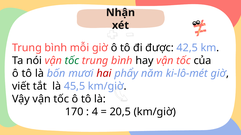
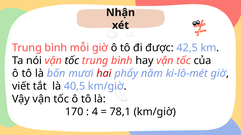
tốc colour: green -> black (72, 61)
45,5: 45,5 -> 40,5 (75, 87)
20,5: 20,5 -> 78,1 (120, 112)
